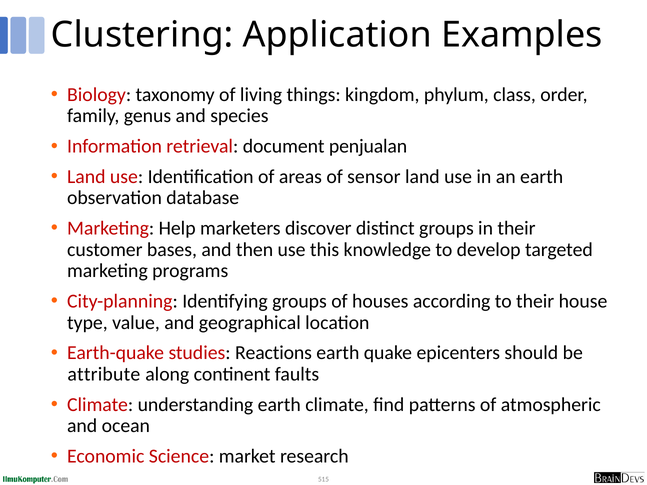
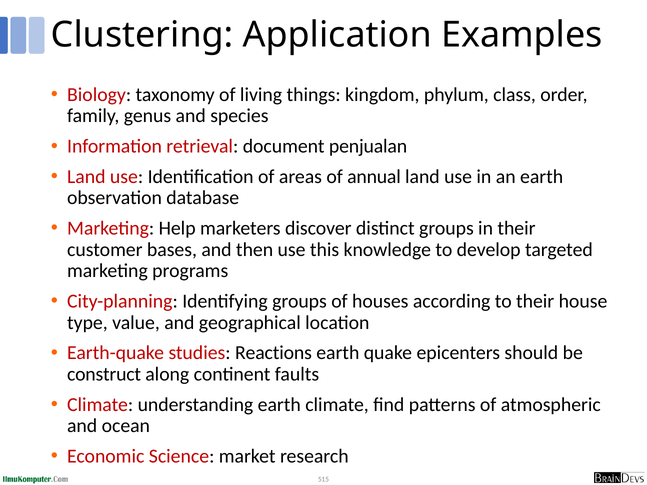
sensor: sensor -> annual (374, 177)
attribute: attribute -> construct (104, 374)
